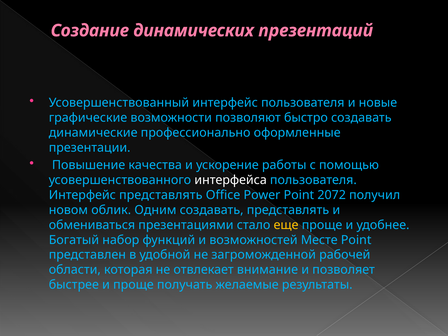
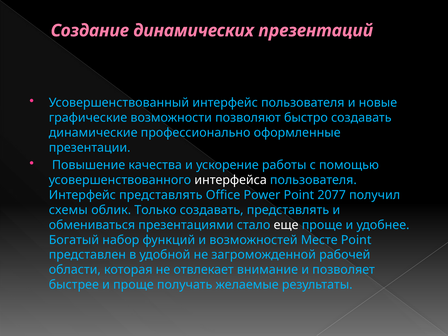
2072: 2072 -> 2077 (332, 195)
новом: новом -> схемы (68, 210)
Одним: Одним -> Только (155, 210)
еще colour: yellow -> white (286, 225)
